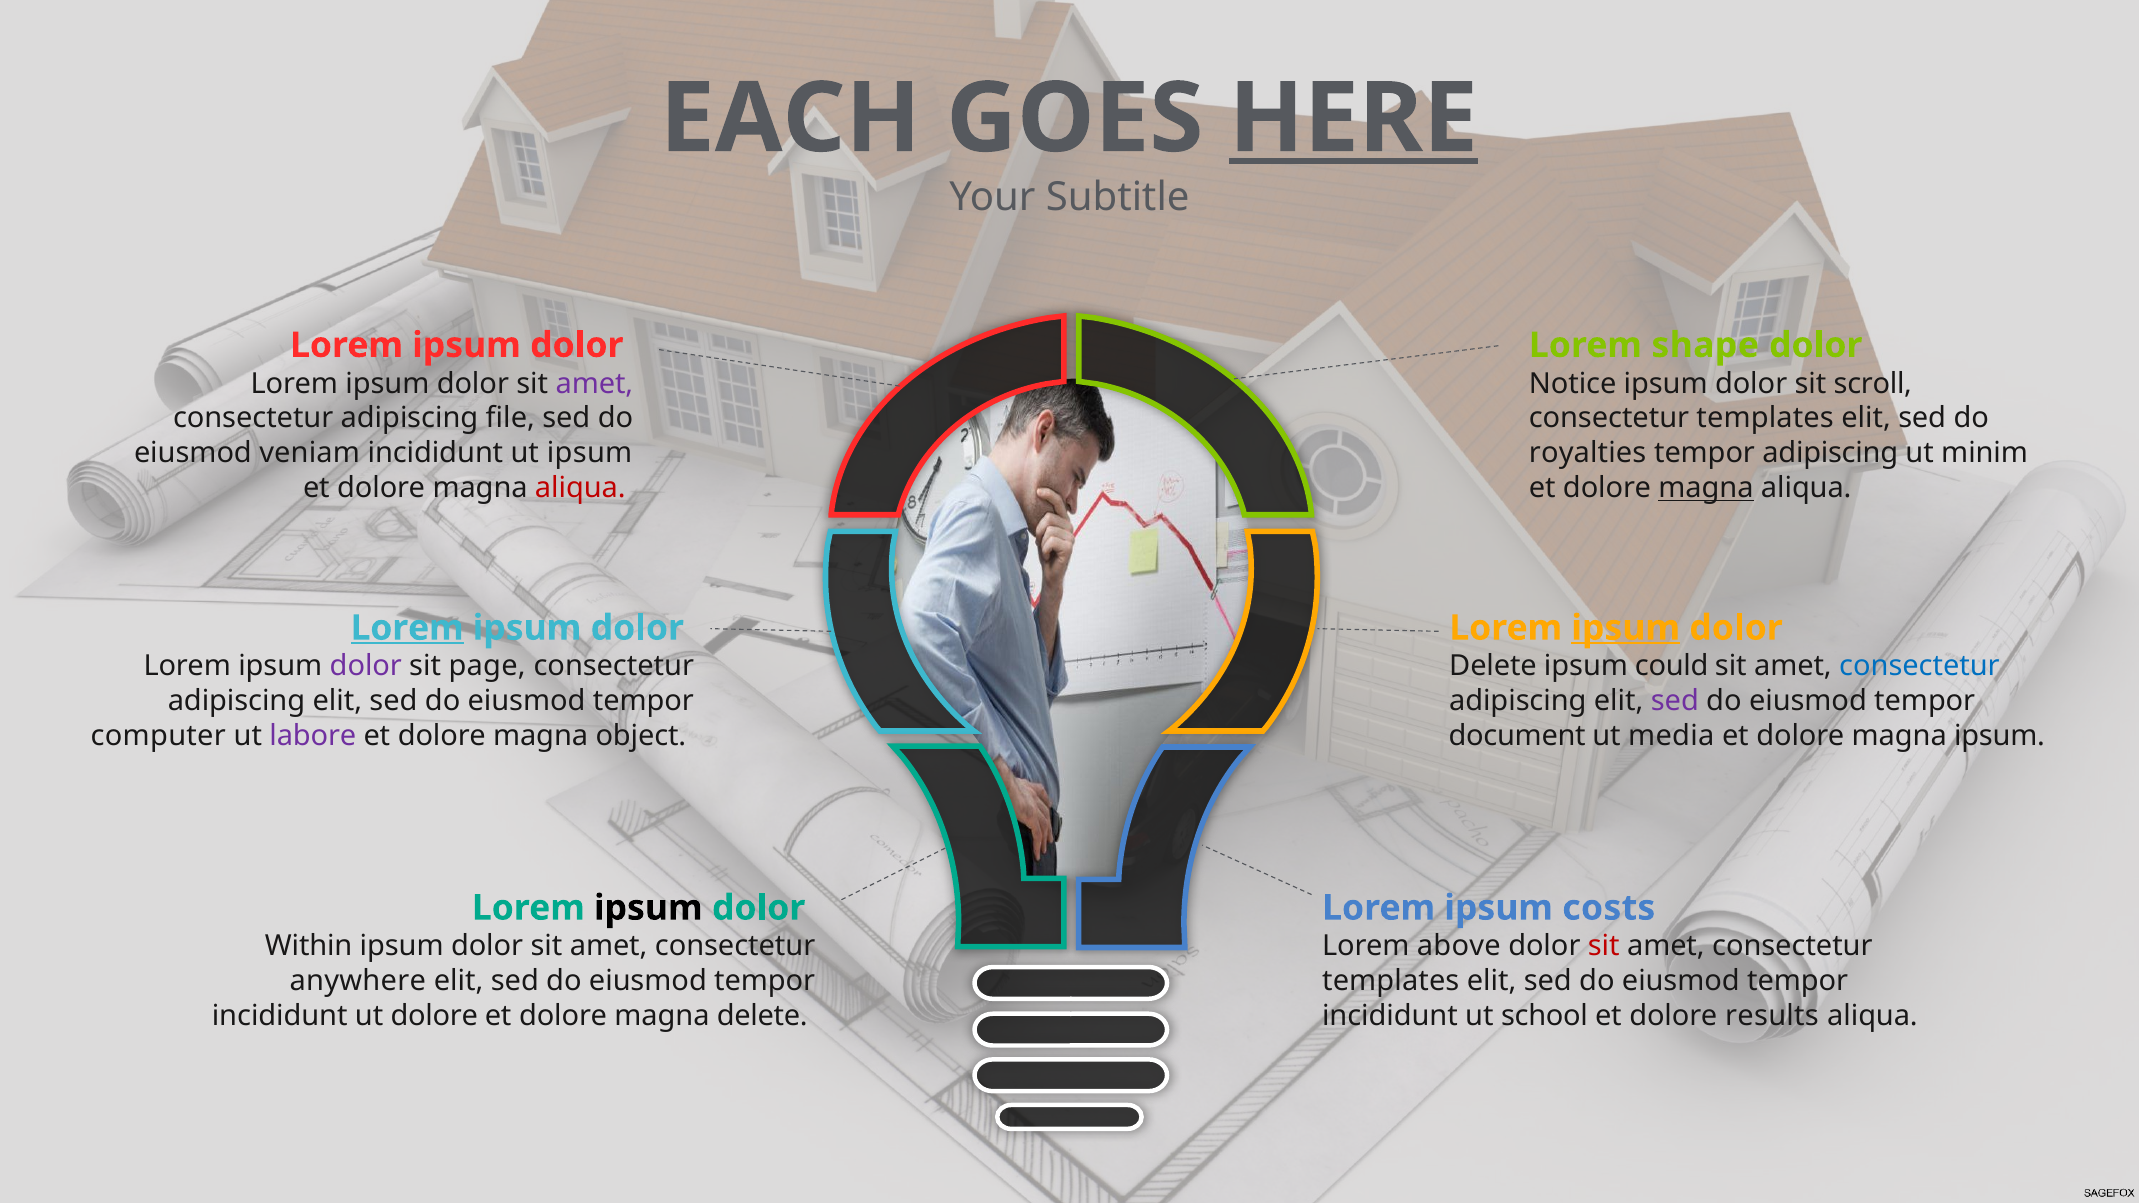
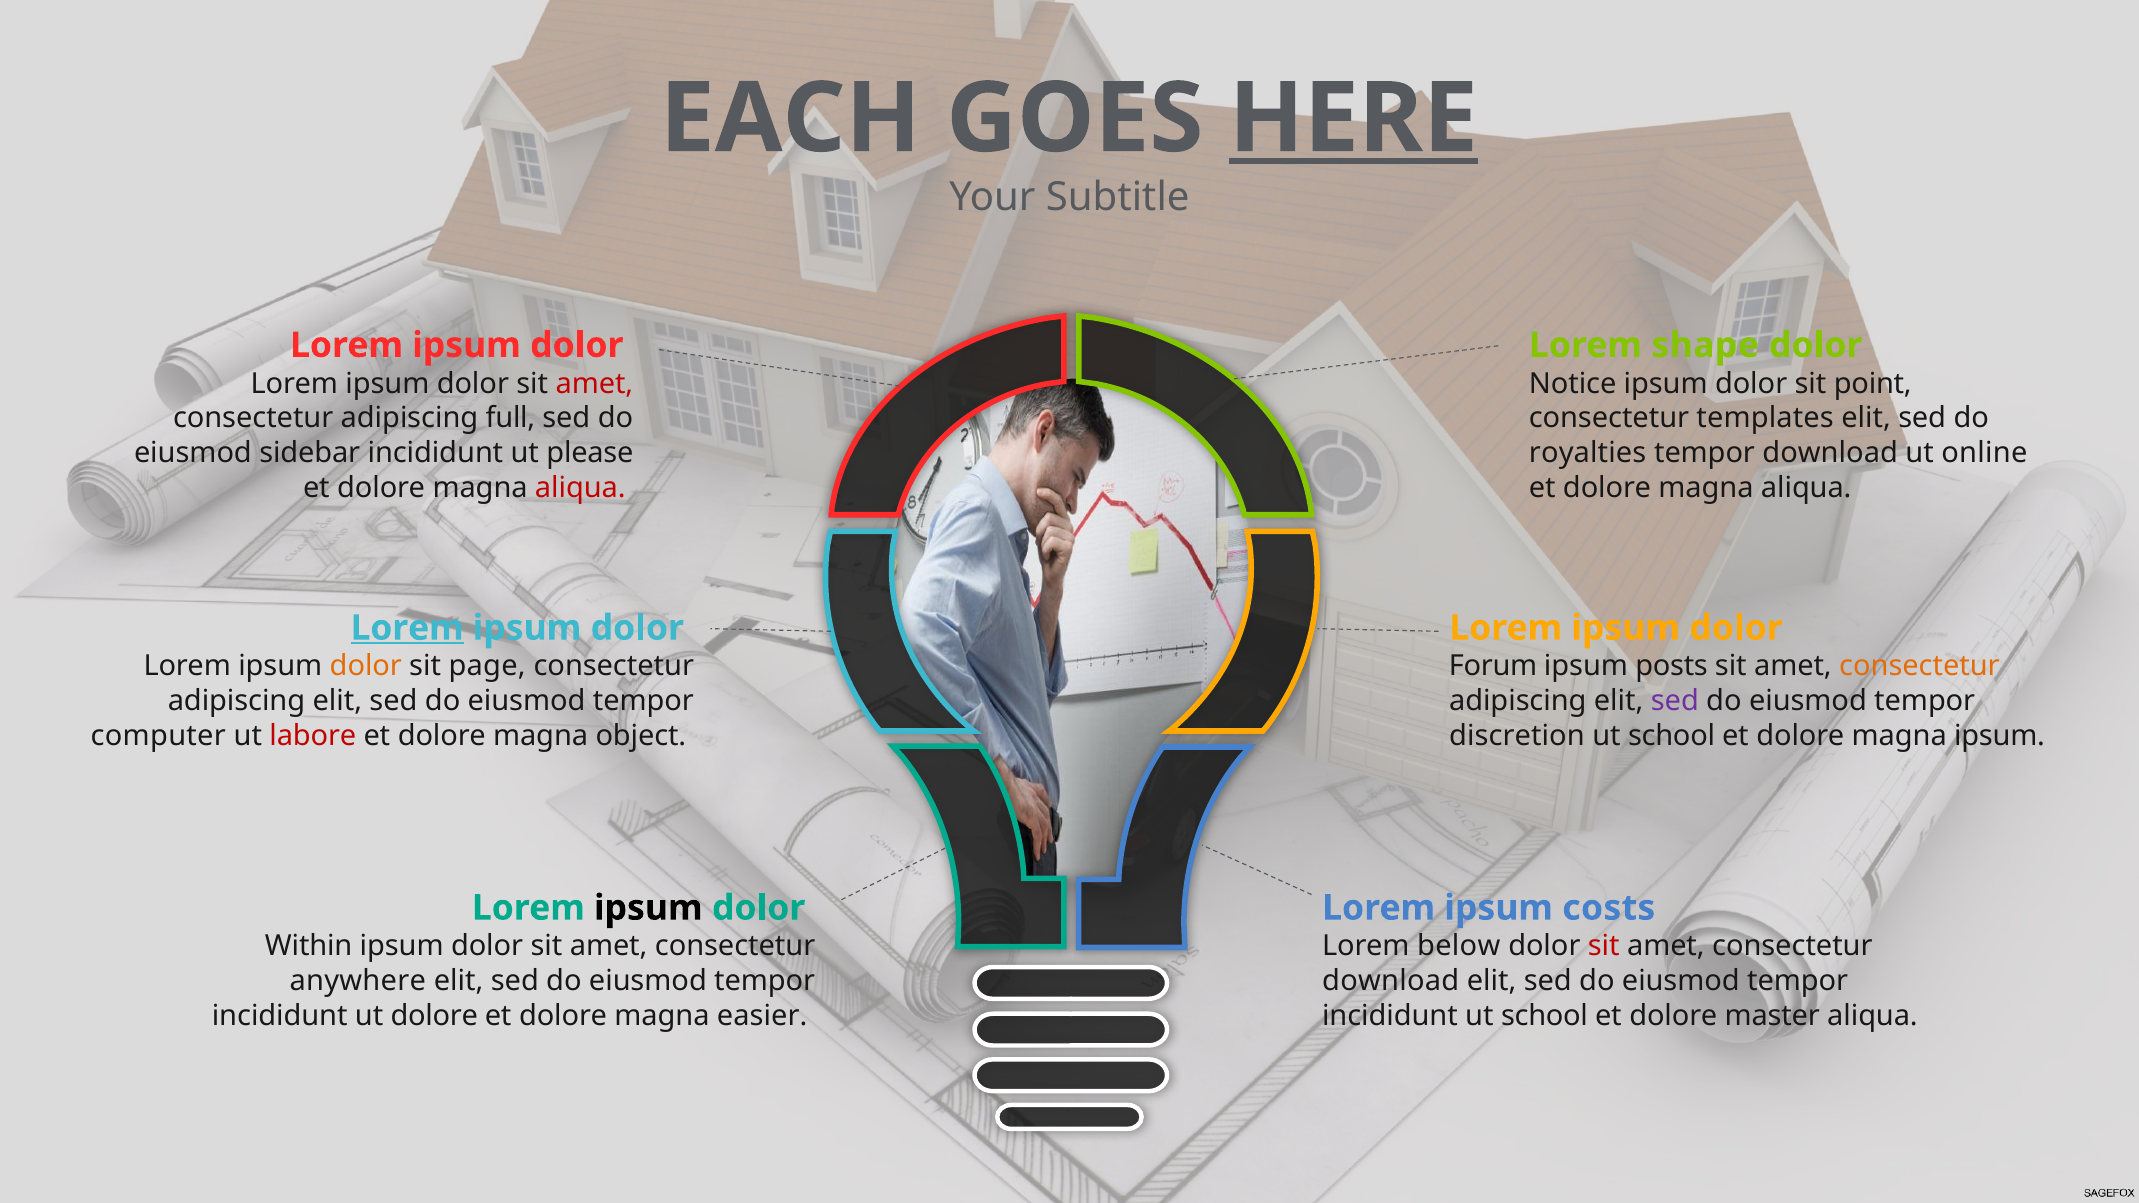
amet colour: purple -> red (594, 384)
scroll: scroll -> point (1873, 384)
file: file -> full (510, 418)
veniam: veniam -> sidebar (310, 453)
ut ipsum: ipsum -> please (590, 453)
tempor adipiscing: adipiscing -> download (1830, 453)
minim: minim -> online (1984, 453)
magna underline: present -> none (1706, 488)
ipsum underline: present -> none (1626, 628)
dolor colour: purple -> orange (366, 666)
Delete: Delete -> Forum (1493, 666)
could: could -> posts (1672, 666)
consectetur colour: blue -> orange (1919, 666)
labore colour: purple -> red (313, 736)
document: document -> discretion (1517, 736)
media: media -> school (1672, 736)
above: above -> below (1459, 946)
templates: templates -> download (1391, 981)
magna delete: delete -> easier (762, 1016)
results: results -> master (1772, 1016)
